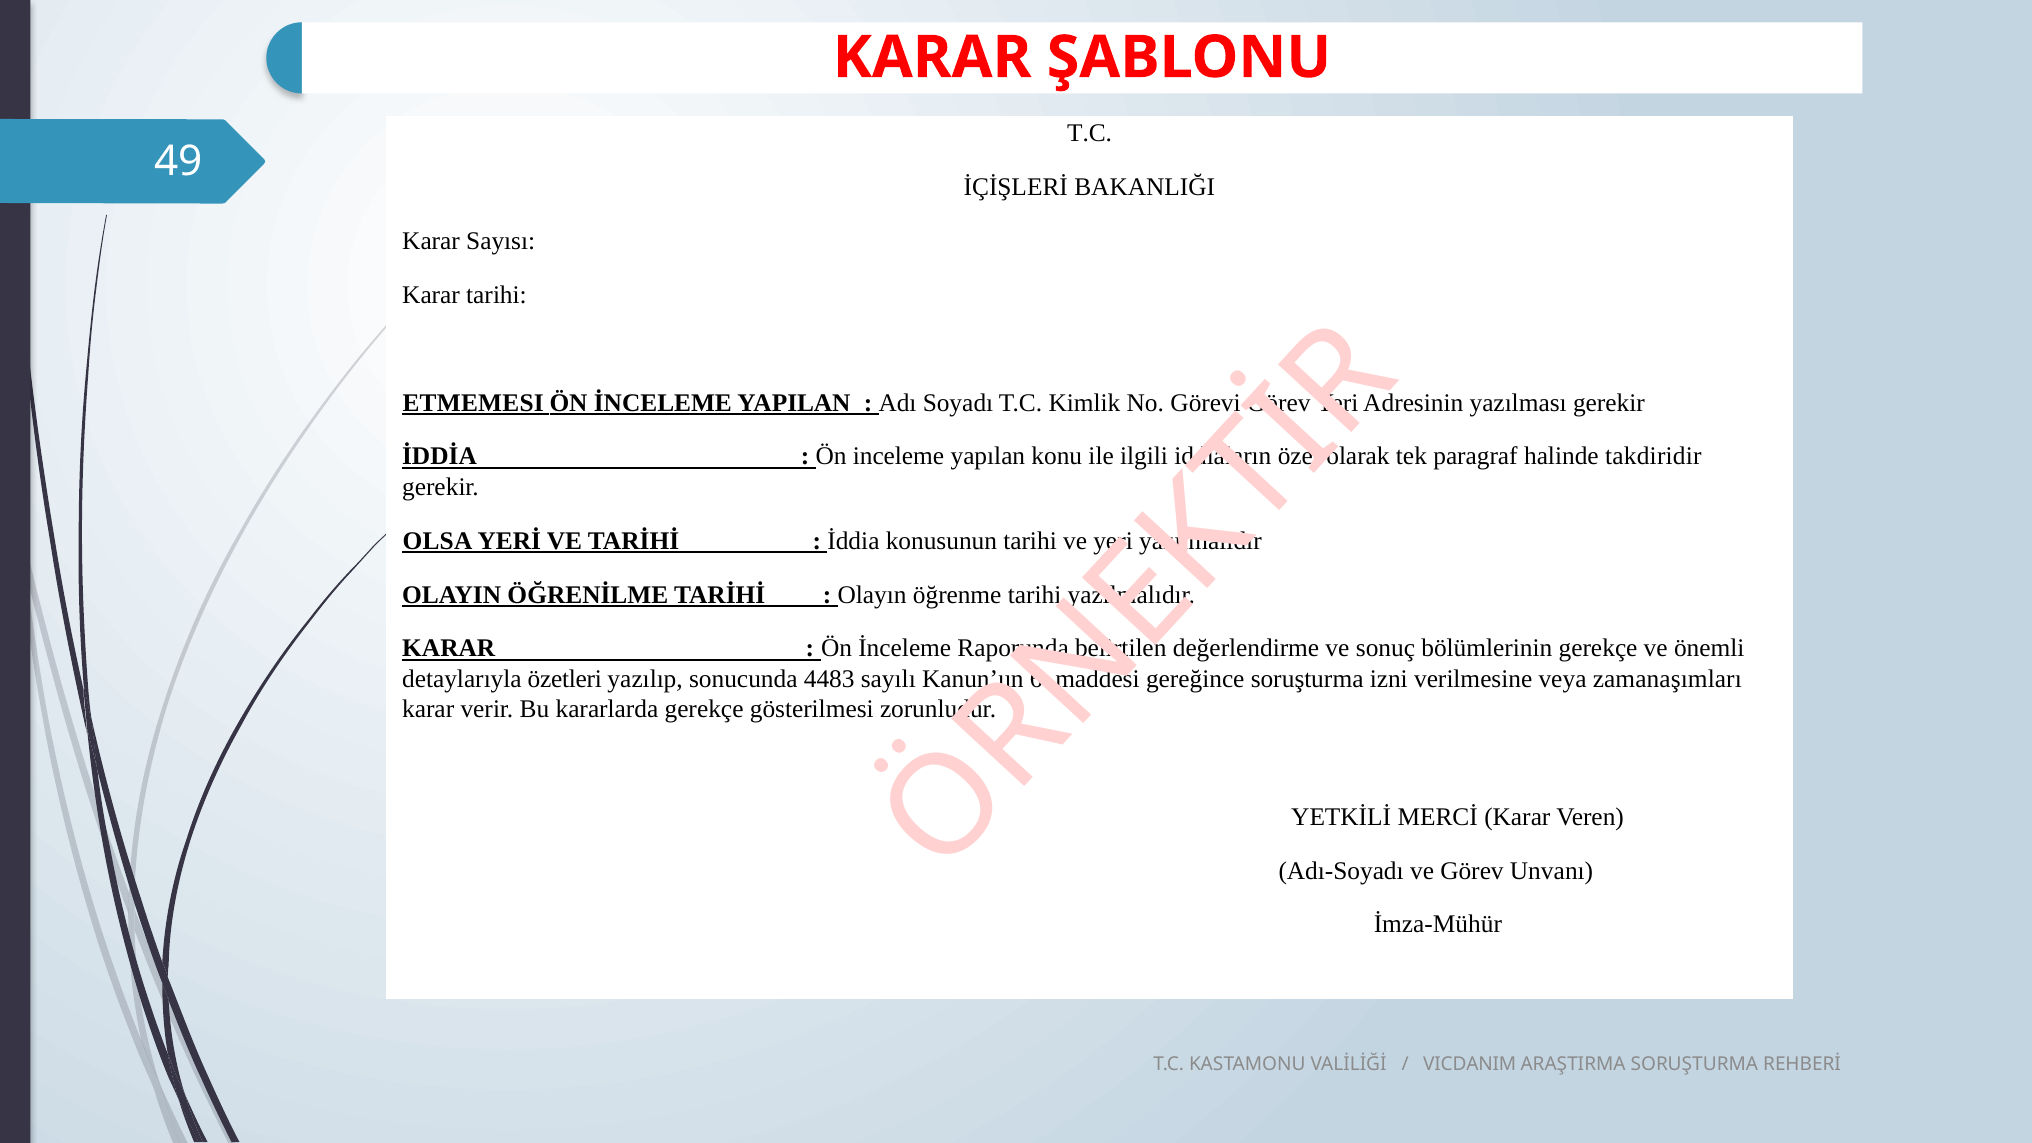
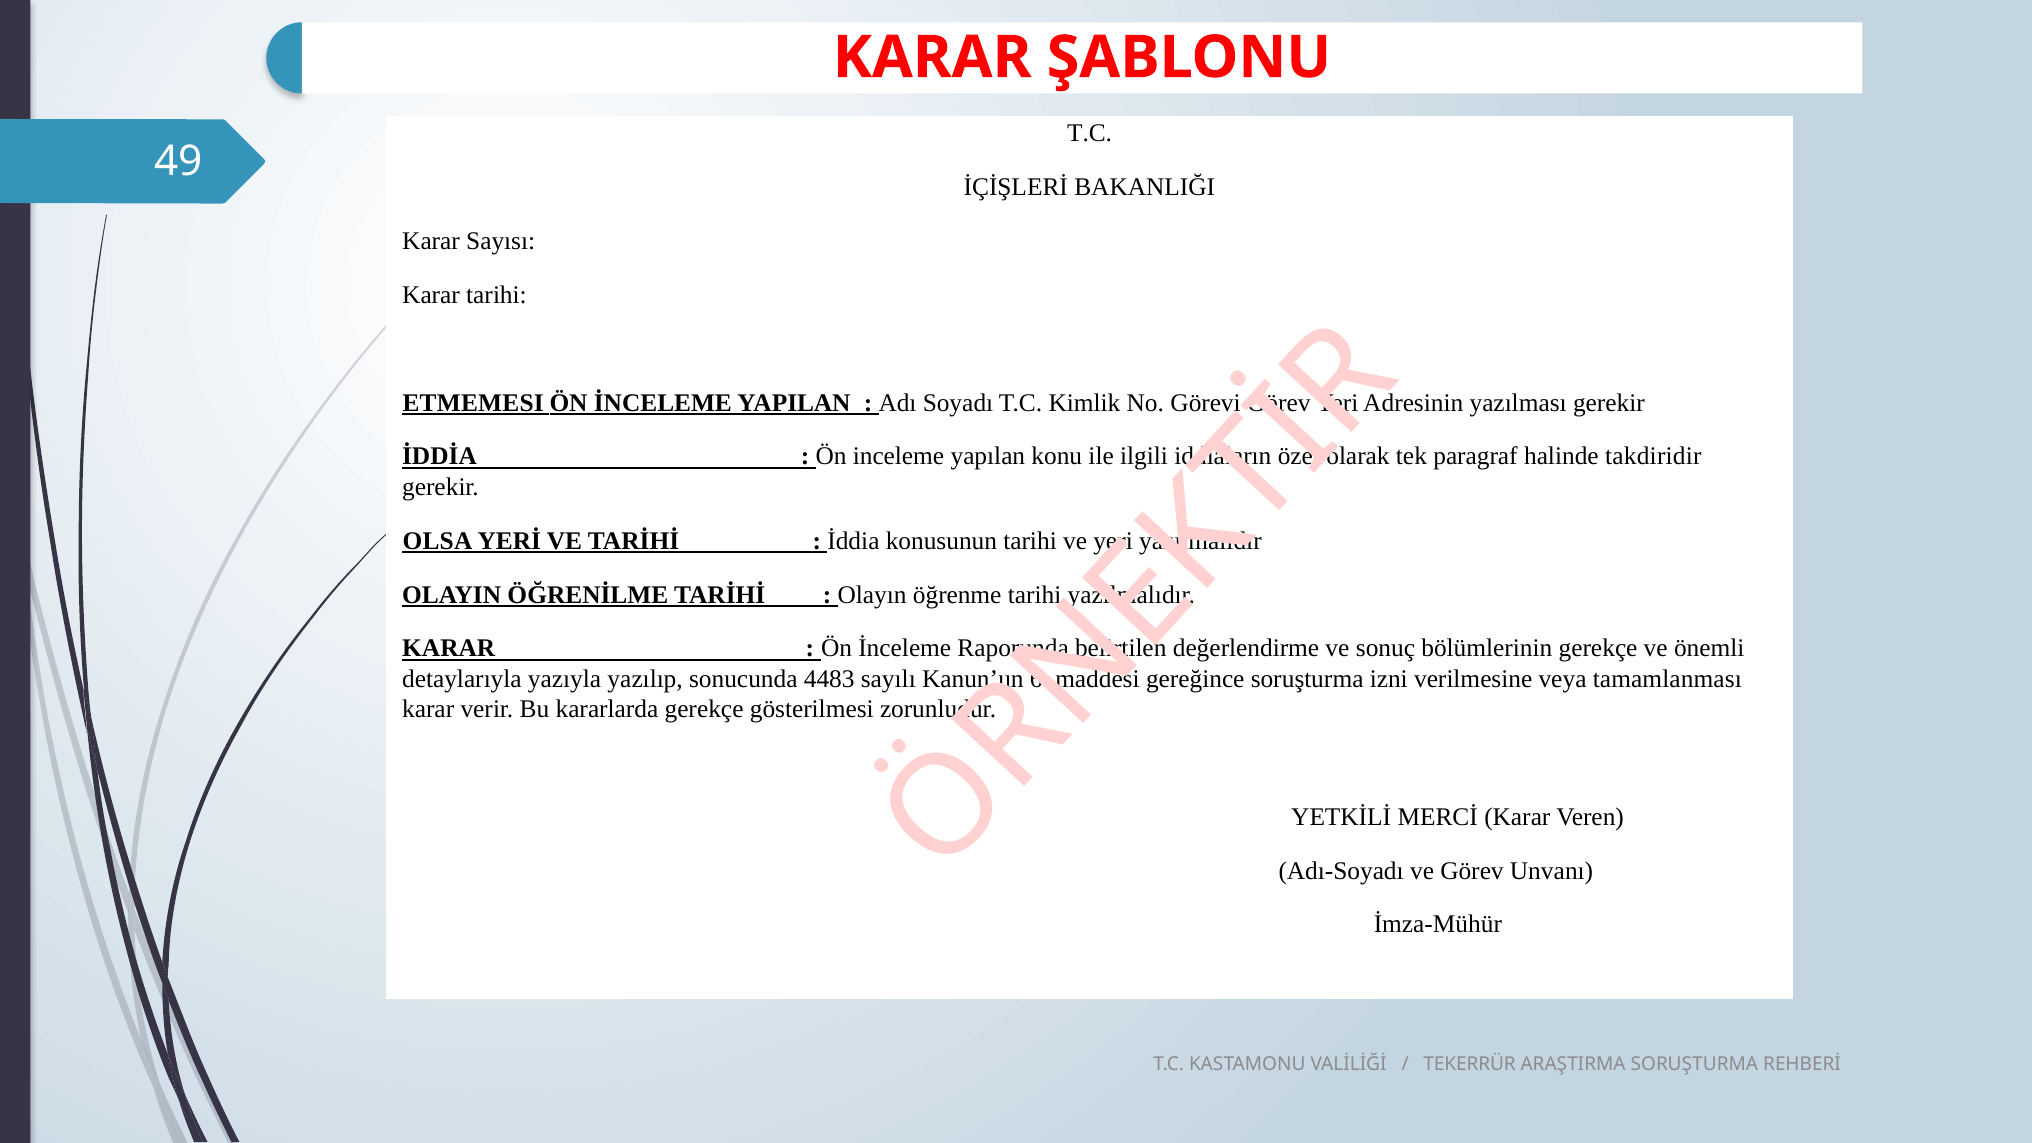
özetleri: özetleri -> yazıyla (565, 679)
zamanaşımları: zamanaşımları -> tamamlanması (1667, 679)
VICDANIM: VICDANIM -> TEKERRÜR (1470, 1064)
